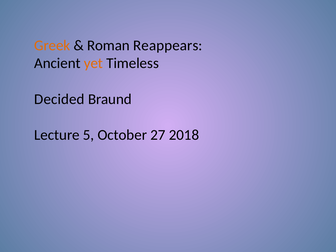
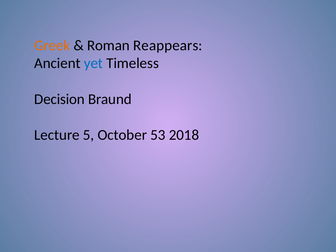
yet colour: orange -> blue (93, 63)
Decided: Decided -> Decision (59, 99)
27: 27 -> 53 (158, 135)
